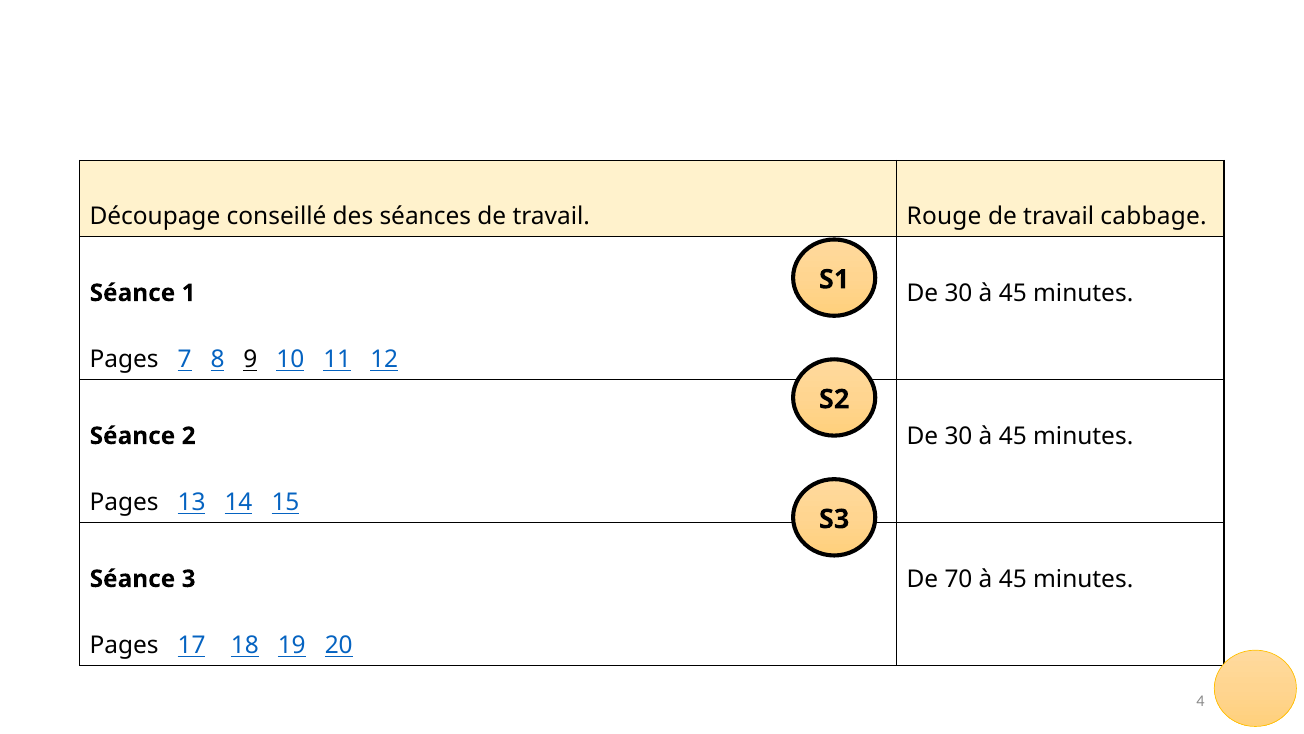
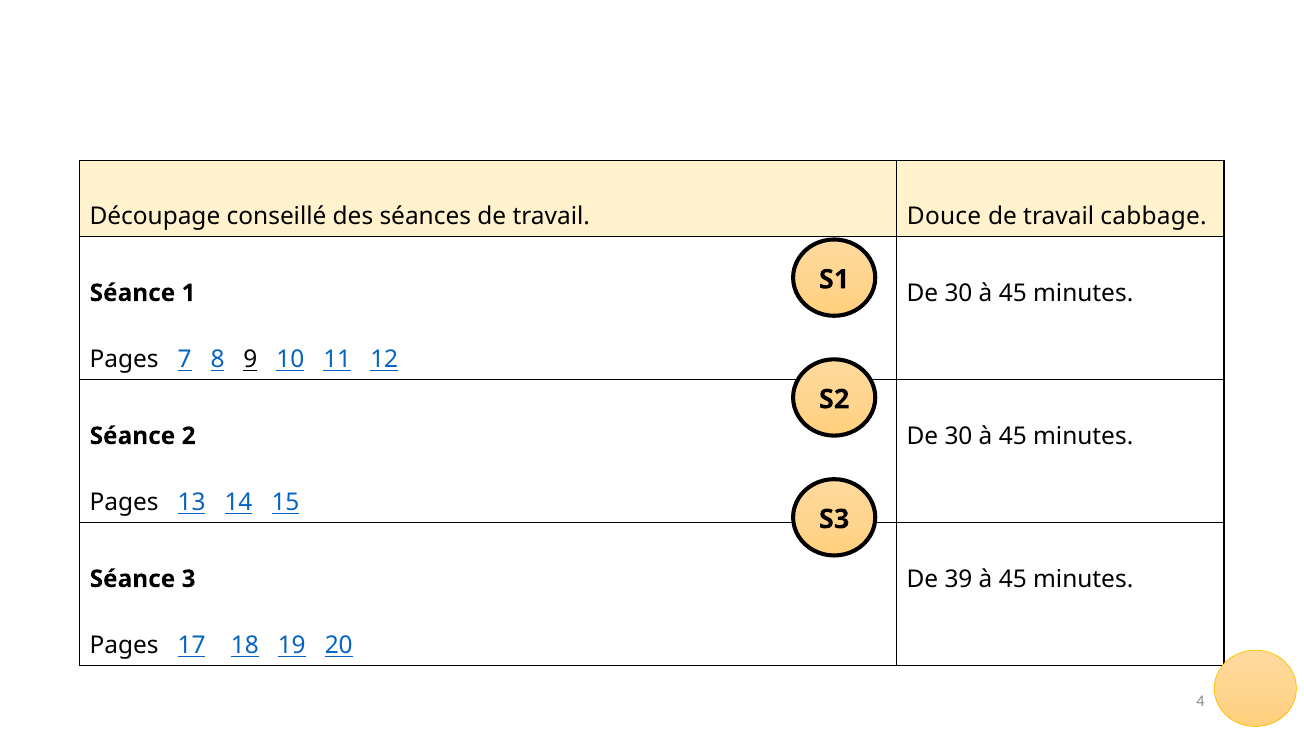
Rouge: Rouge -> Douce (944, 216)
70: 70 -> 39 (958, 579)
